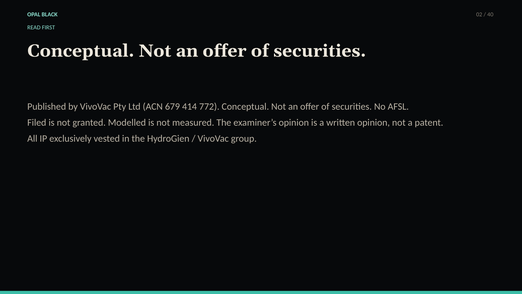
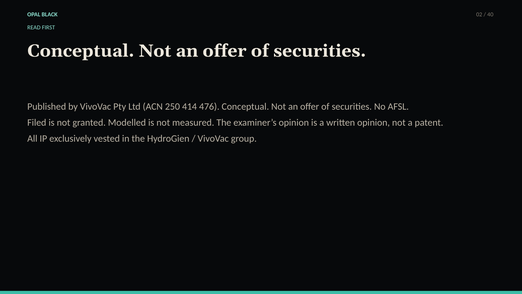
679: 679 -> 250 (172, 106)
772: 772 -> 476 (209, 106)
